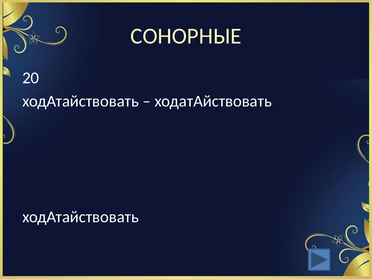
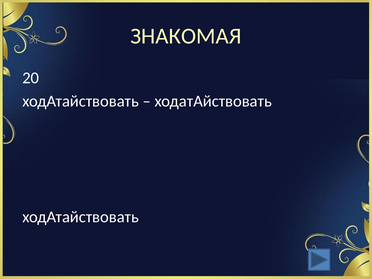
СОНОРНЫЕ: СОНОРНЫЕ -> ЗНАКОМАЯ (186, 36)
